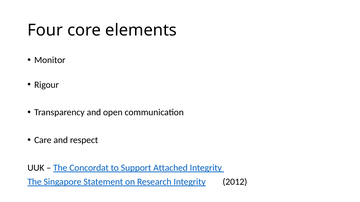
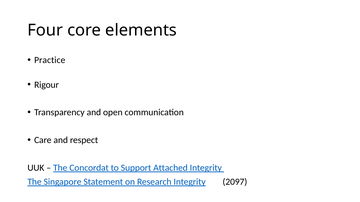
Monitor: Monitor -> Practice (50, 60)
2012: 2012 -> 2097 (235, 182)
